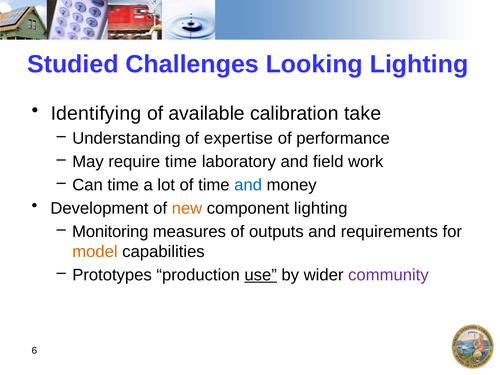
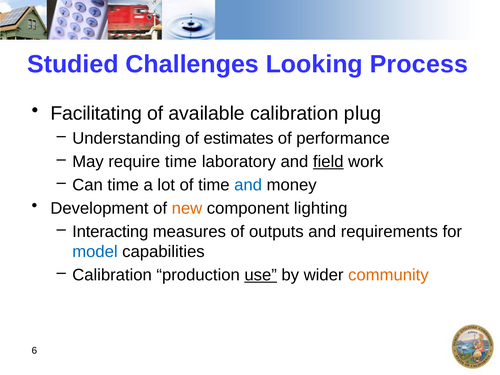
Looking Lighting: Lighting -> Process (419, 64)
Identifying: Identifying -> Facilitating (96, 113)
take: take -> plug (363, 113)
expertise: expertise -> estimates (239, 138)
field underline: none -> present (328, 162)
Monitoring: Monitoring -> Interacting (110, 232)
model colour: orange -> blue (95, 252)
Prototypes: Prototypes -> Calibration (112, 275)
community colour: purple -> orange (388, 275)
